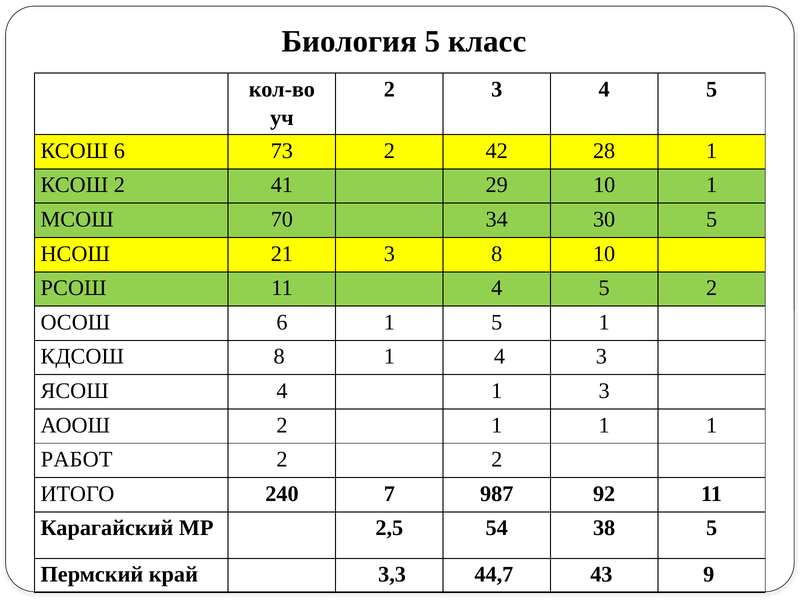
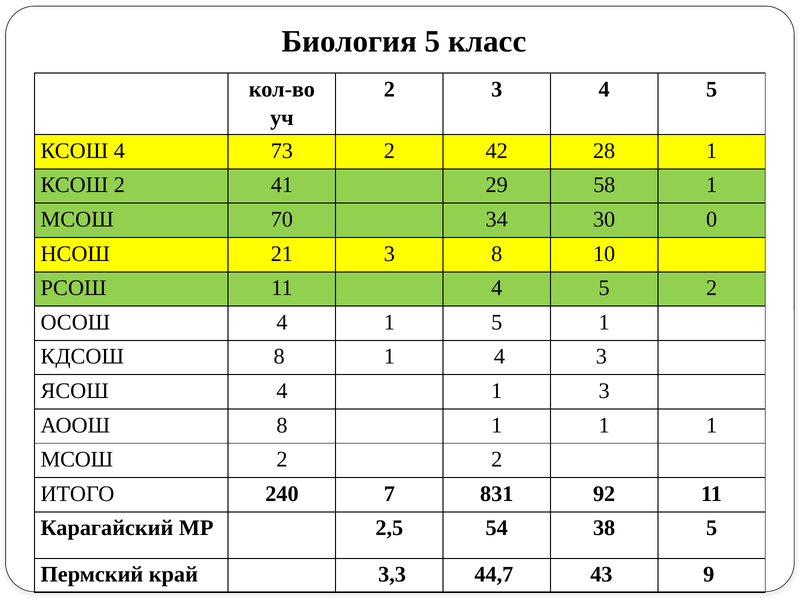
КСОШ 6: 6 -> 4 (119, 151)
29 10: 10 -> 58 (604, 185)
30 5: 5 -> 0 (712, 219)
ОСОШ 6: 6 -> 4 (282, 322)
АООШ 2: 2 -> 8 (282, 425)
РАБОТ: РАБОТ -> МСОШ (77, 459)
987: 987 -> 831 (497, 494)
